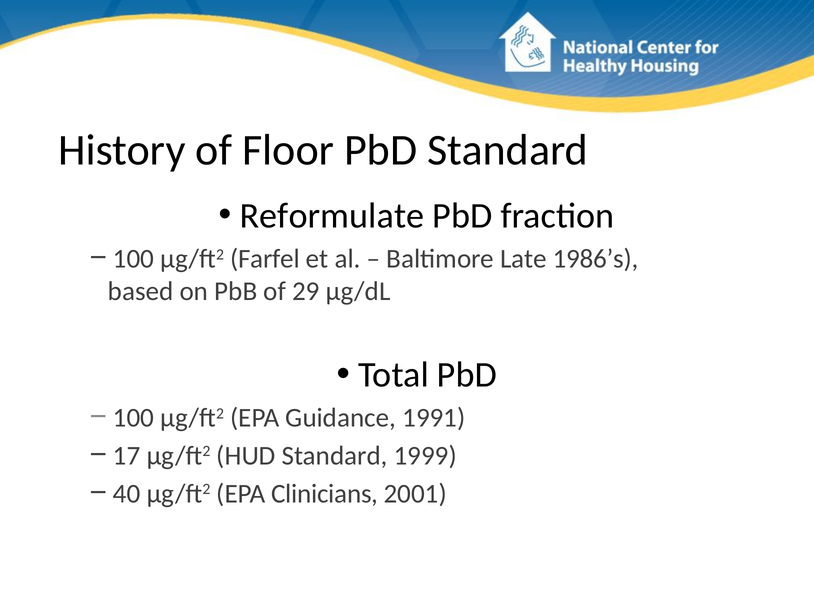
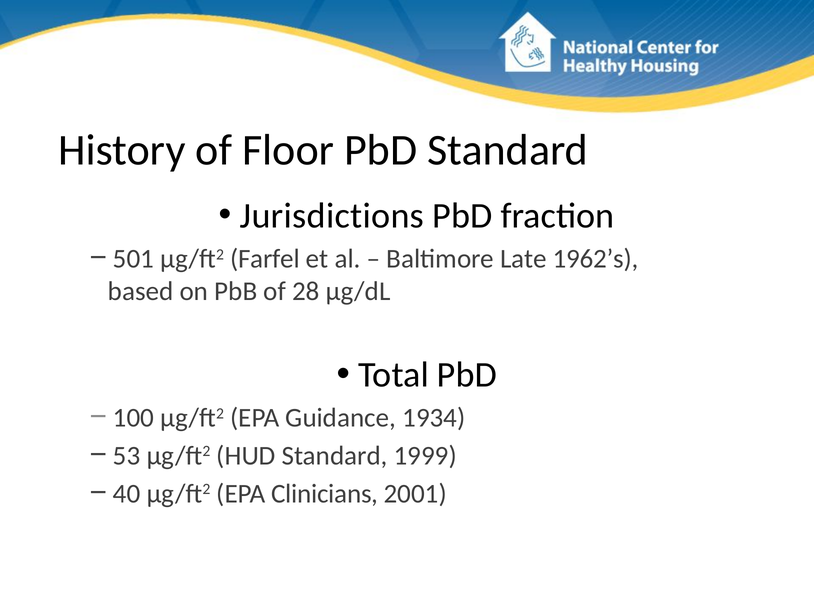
Reformulate: Reformulate -> Jurisdictions (332, 216)
100: 100 -> 501 (134, 259)
1986’s: 1986’s -> 1962’s (596, 259)
29: 29 -> 28 (306, 291)
1991: 1991 -> 1934 (434, 418)
17: 17 -> 53 (127, 456)
